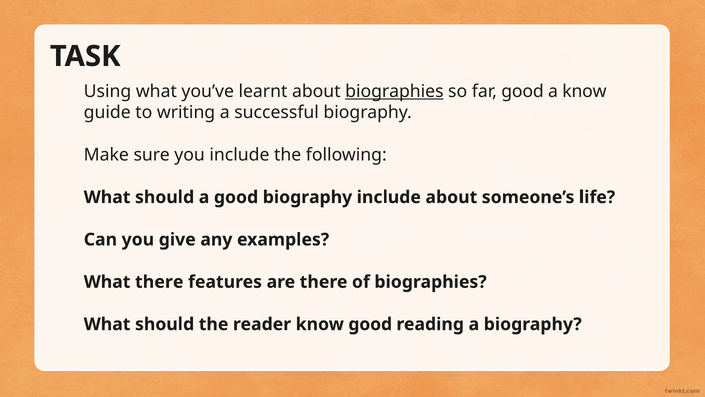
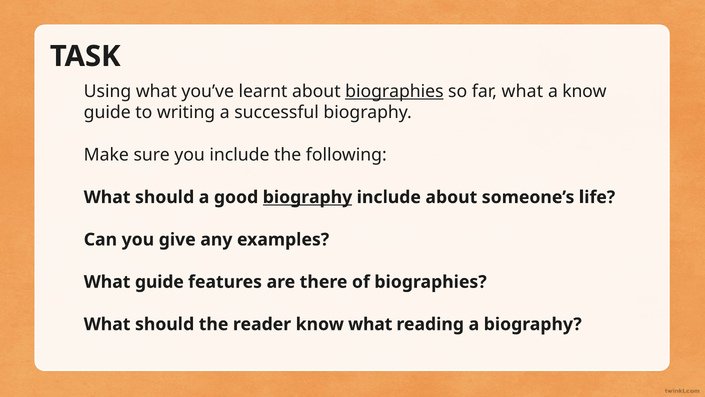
far good: good -> what (522, 91)
biography underline: none -> present (307, 197)
What there: there -> guide (159, 282)
know good: good -> what (370, 324)
